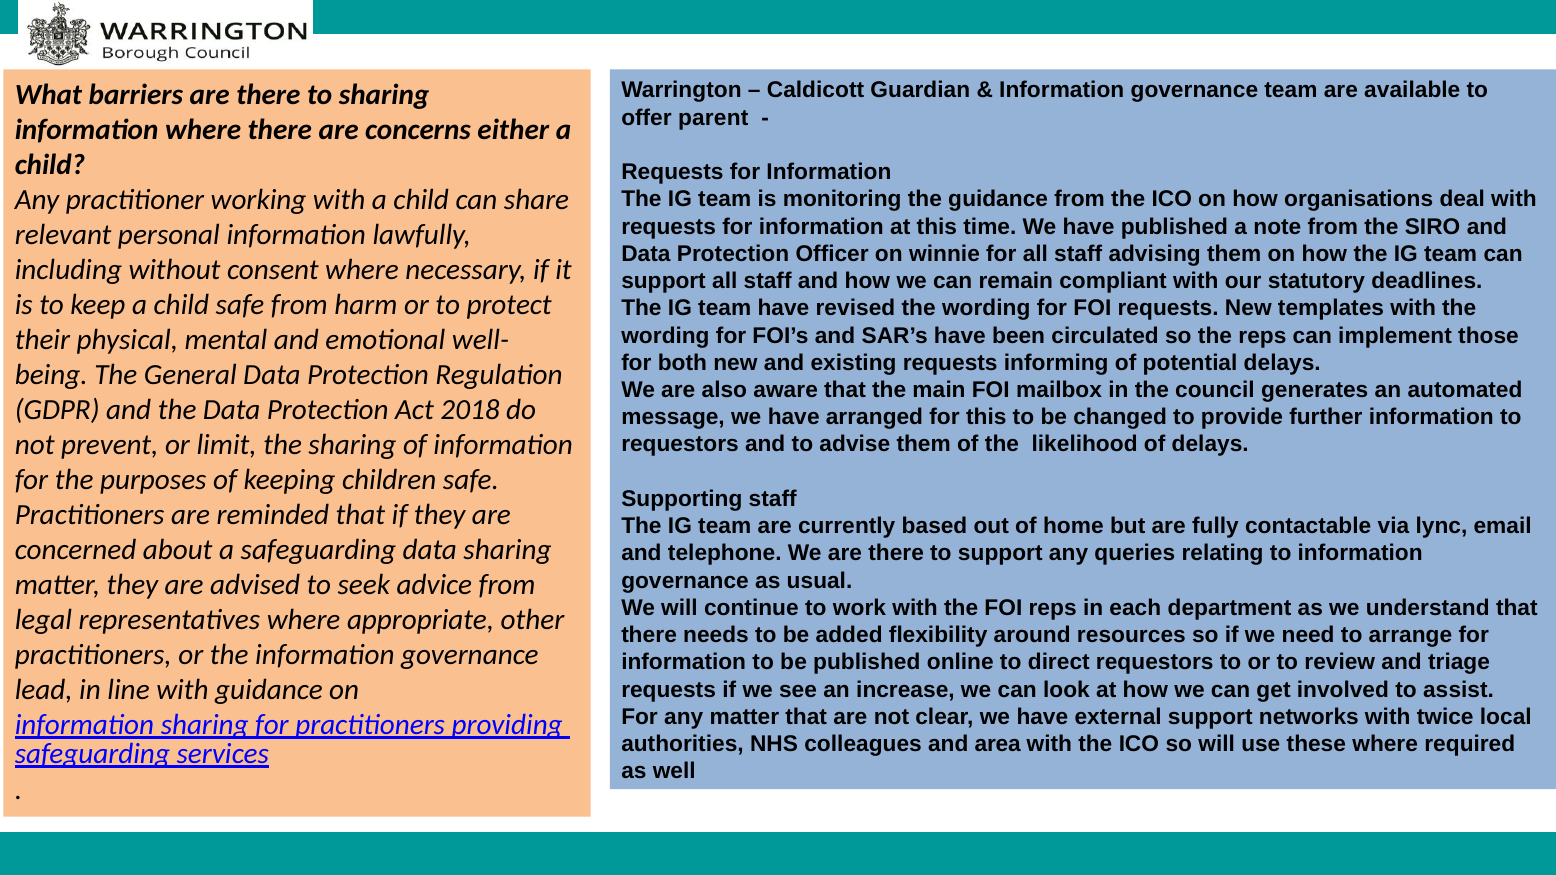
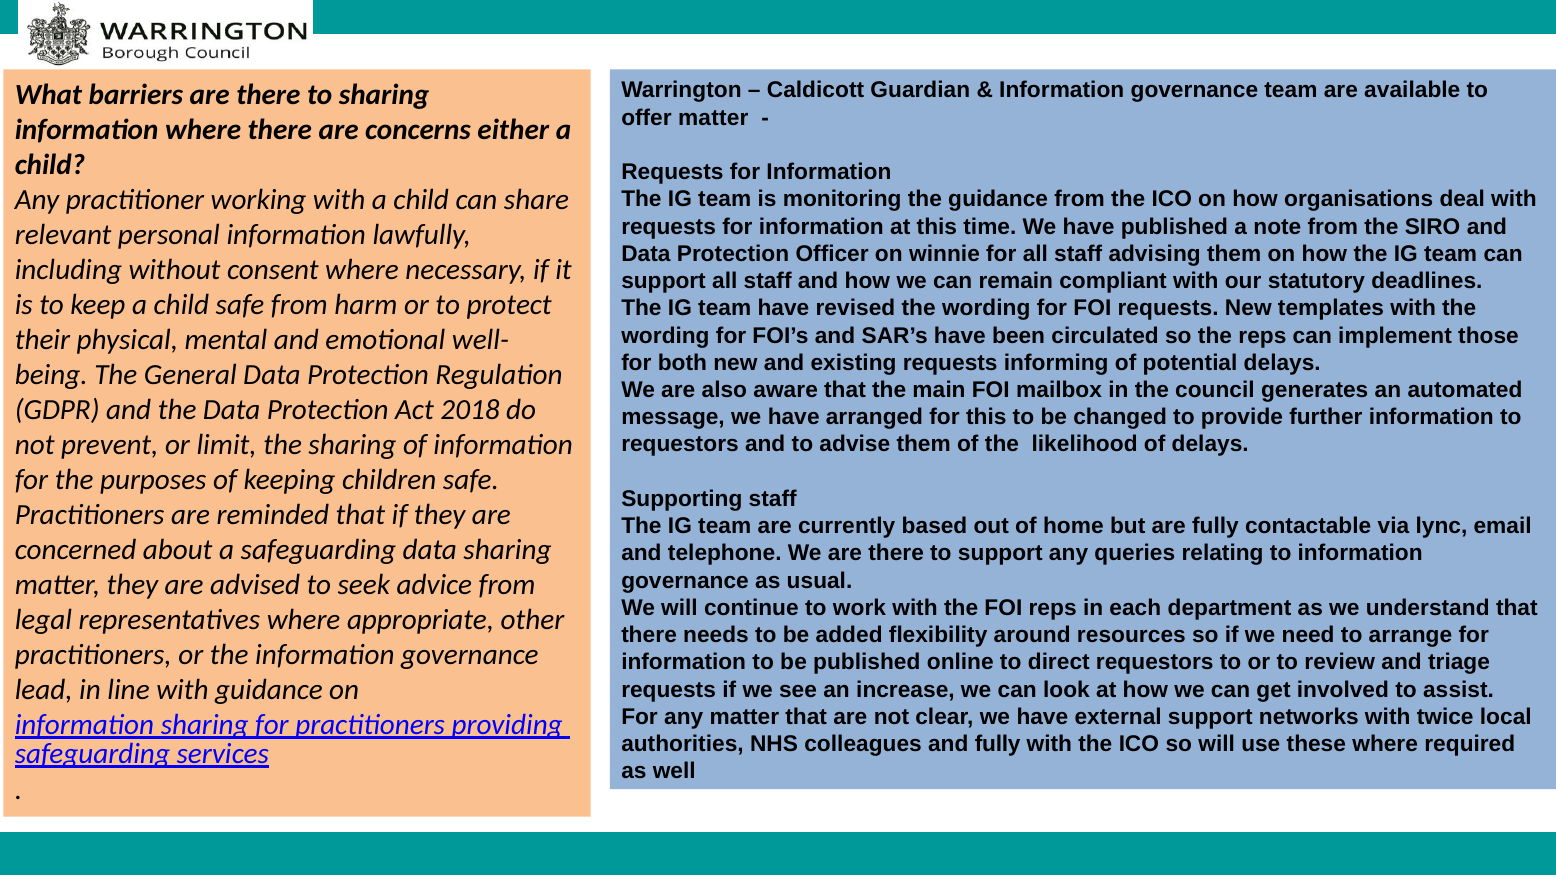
offer parent: parent -> matter (713, 118)
and area: area -> fully (998, 744)
